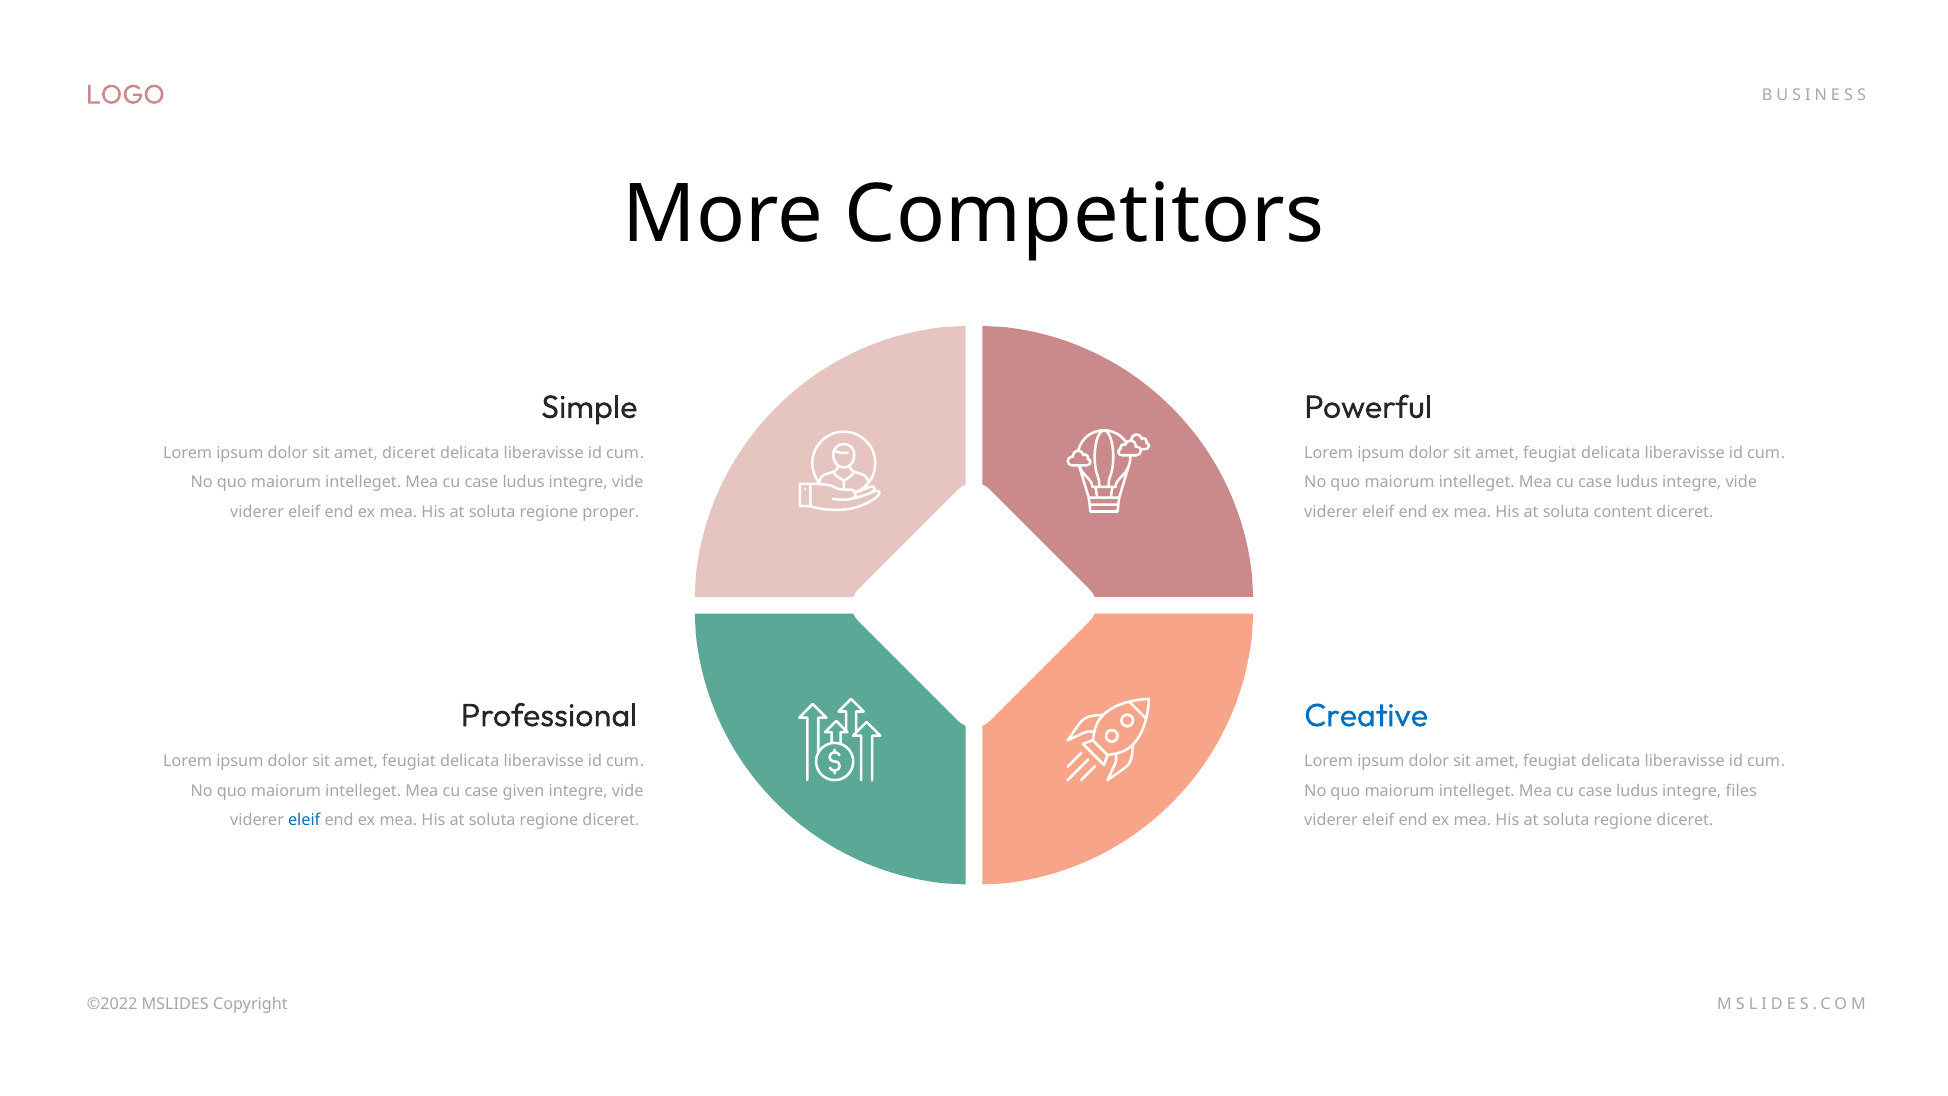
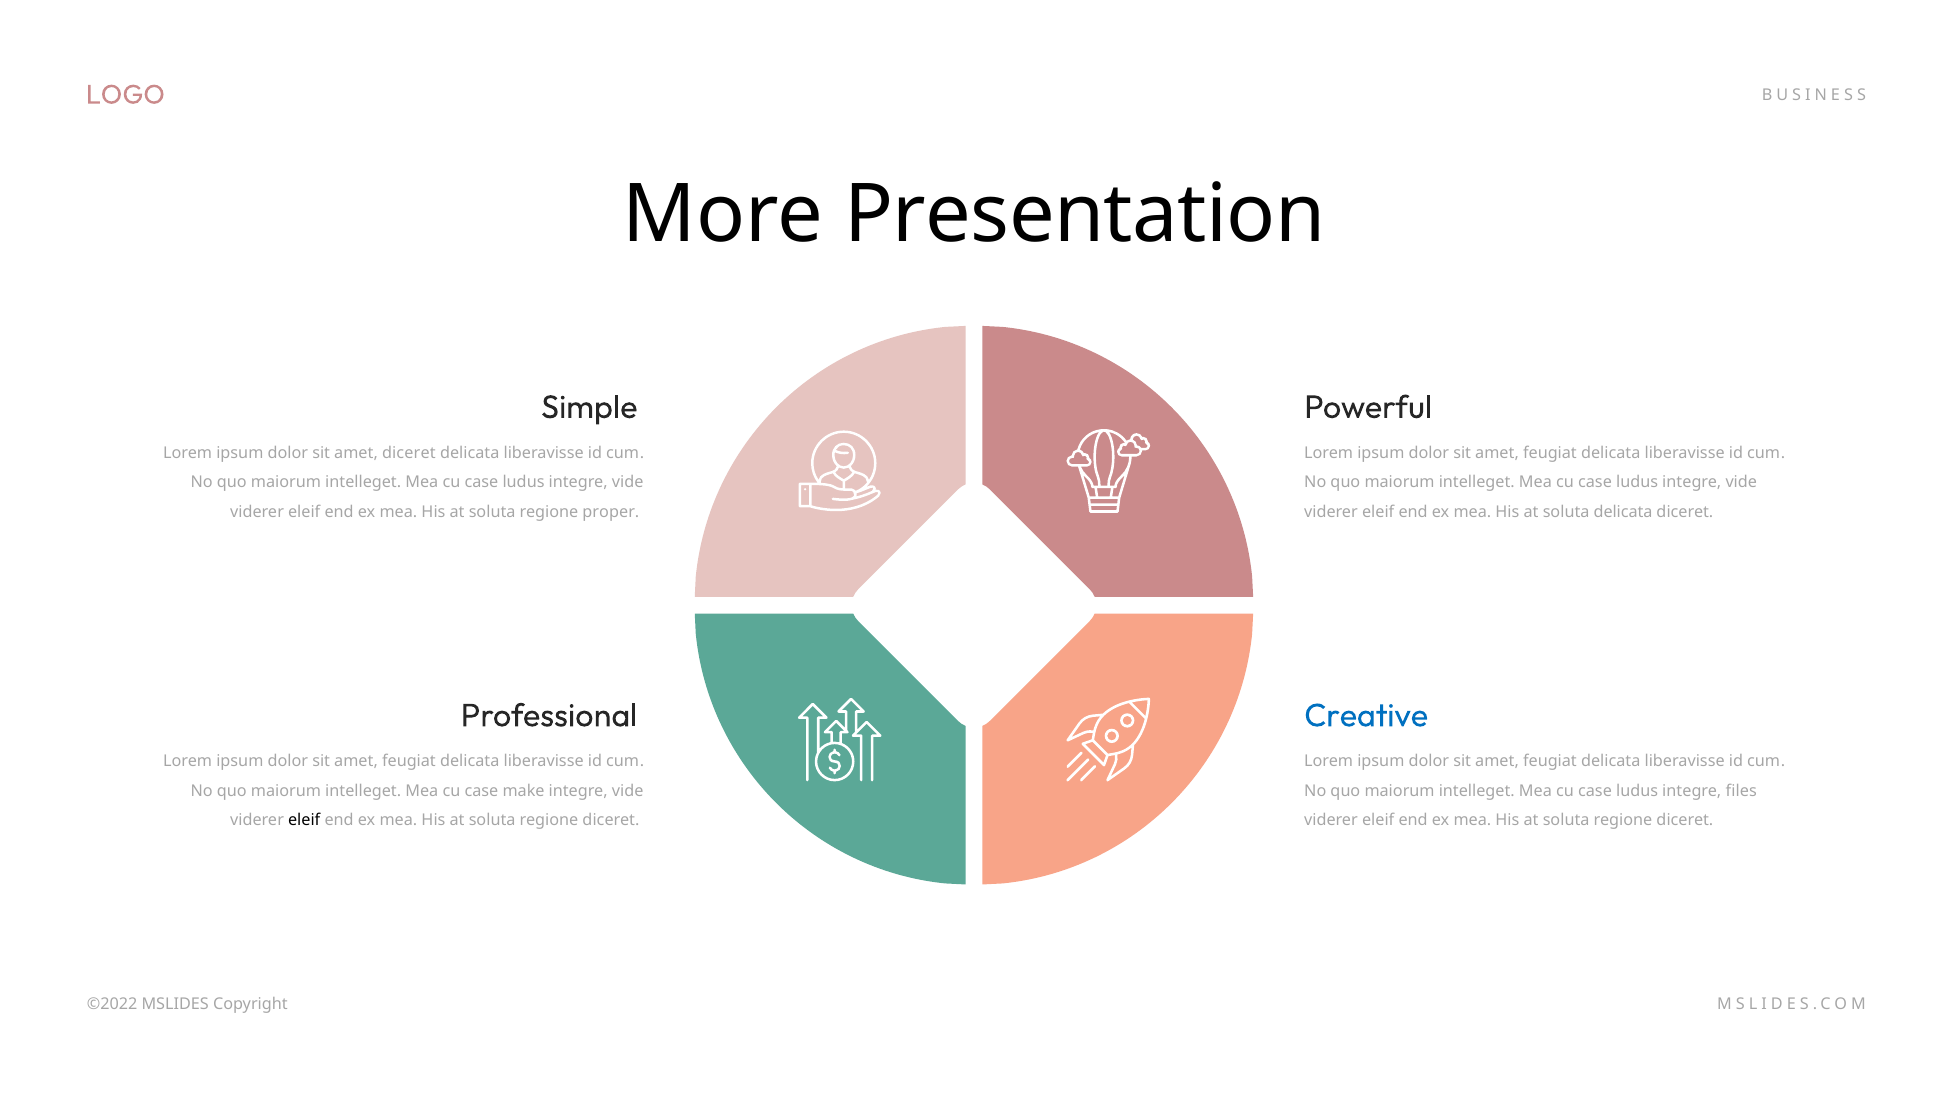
Competitors: Competitors -> Presentation (1085, 214)
soluta content: content -> delicata (1623, 512)
given: given -> make (524, 791)
eleif colour: blue -> black (304, 820)
